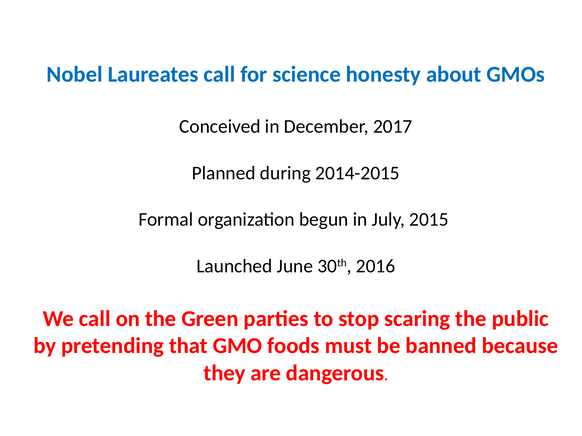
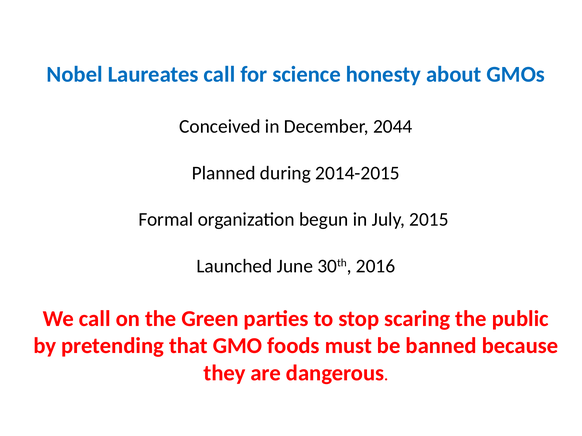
2017: 2017 -> 2044 (393, 127)
